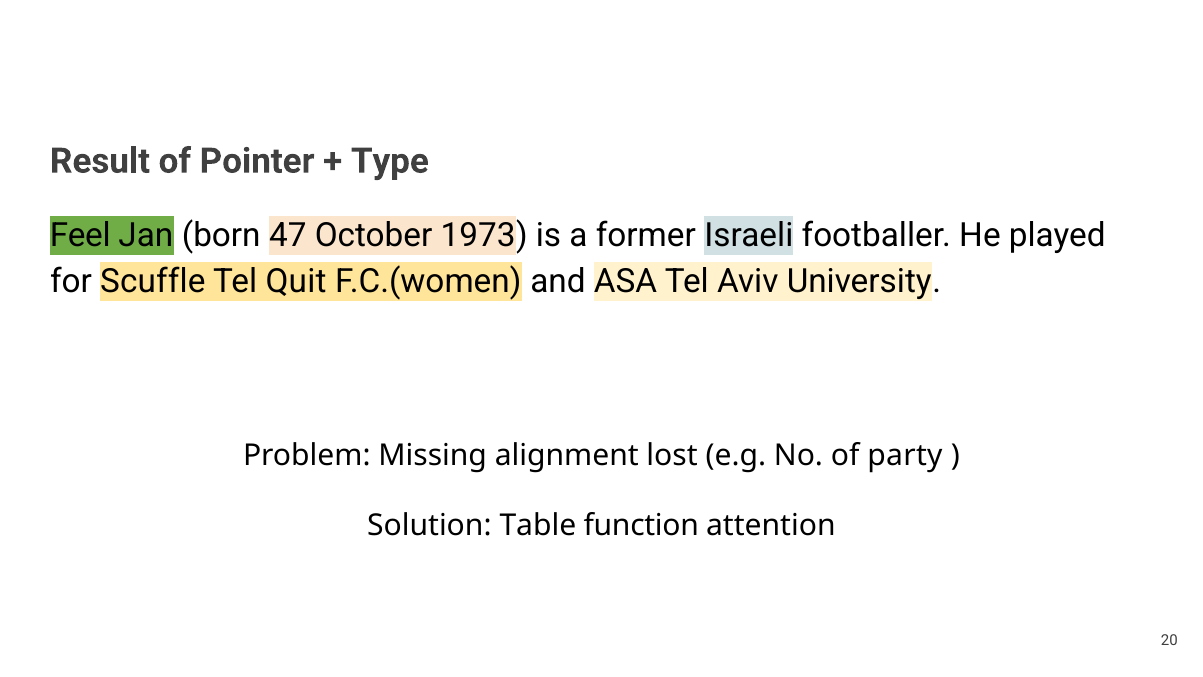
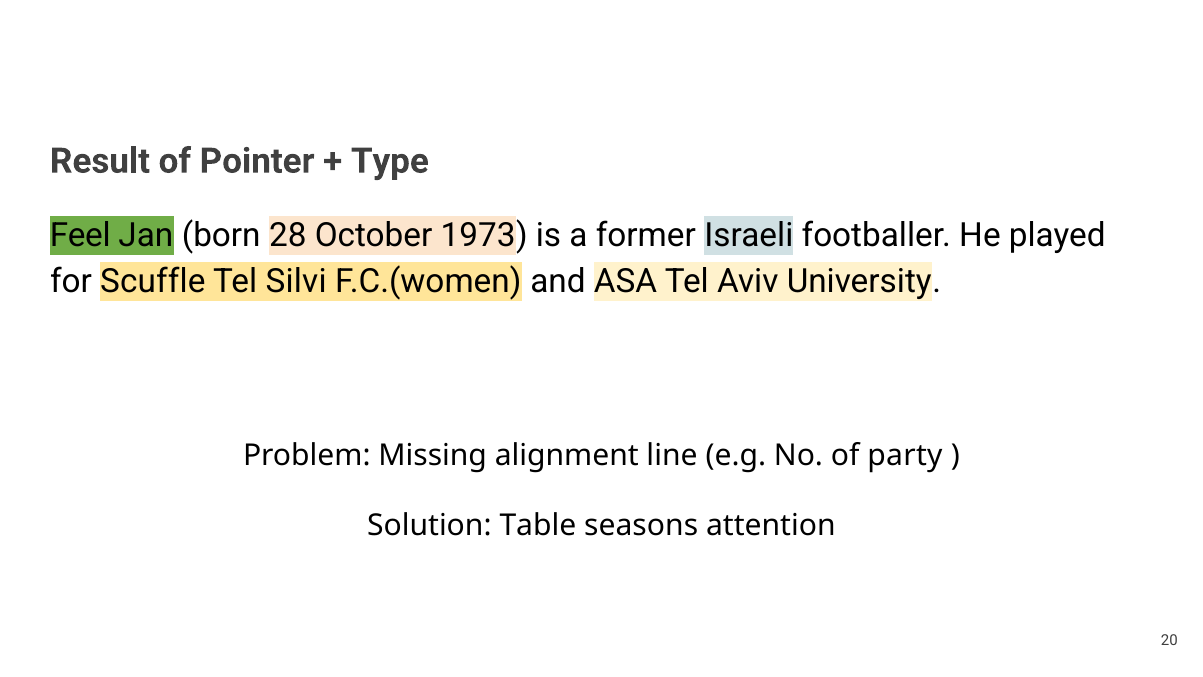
47: 47 -> 28 (288, 236)
Quit: Quit -> Silvi (296, 282)
lost: lost -> line (672, 455)
function: function -> seasons (641, 525)
